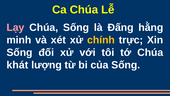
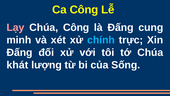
Ca Chúa: Chúa -> Công (84, 10)
Chúa Sống: Sống -> Công (76, 27)
hằng: hằng -> cung (151, 27)
chính colour: yellow -> light blue (101, 40)
Sống: Sống -> Đấng (19, 52)
